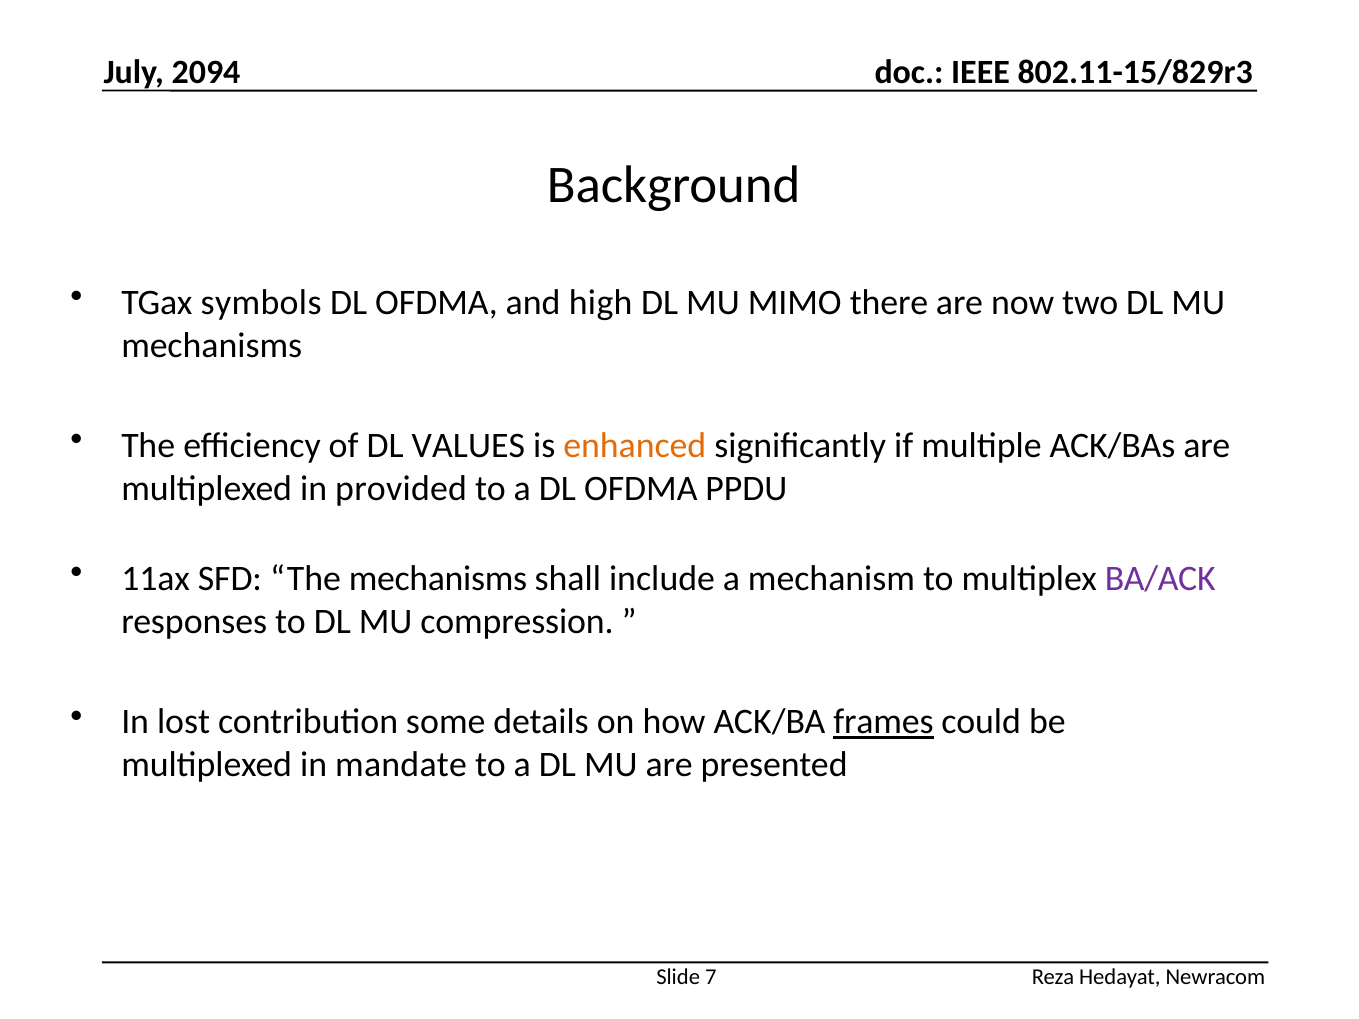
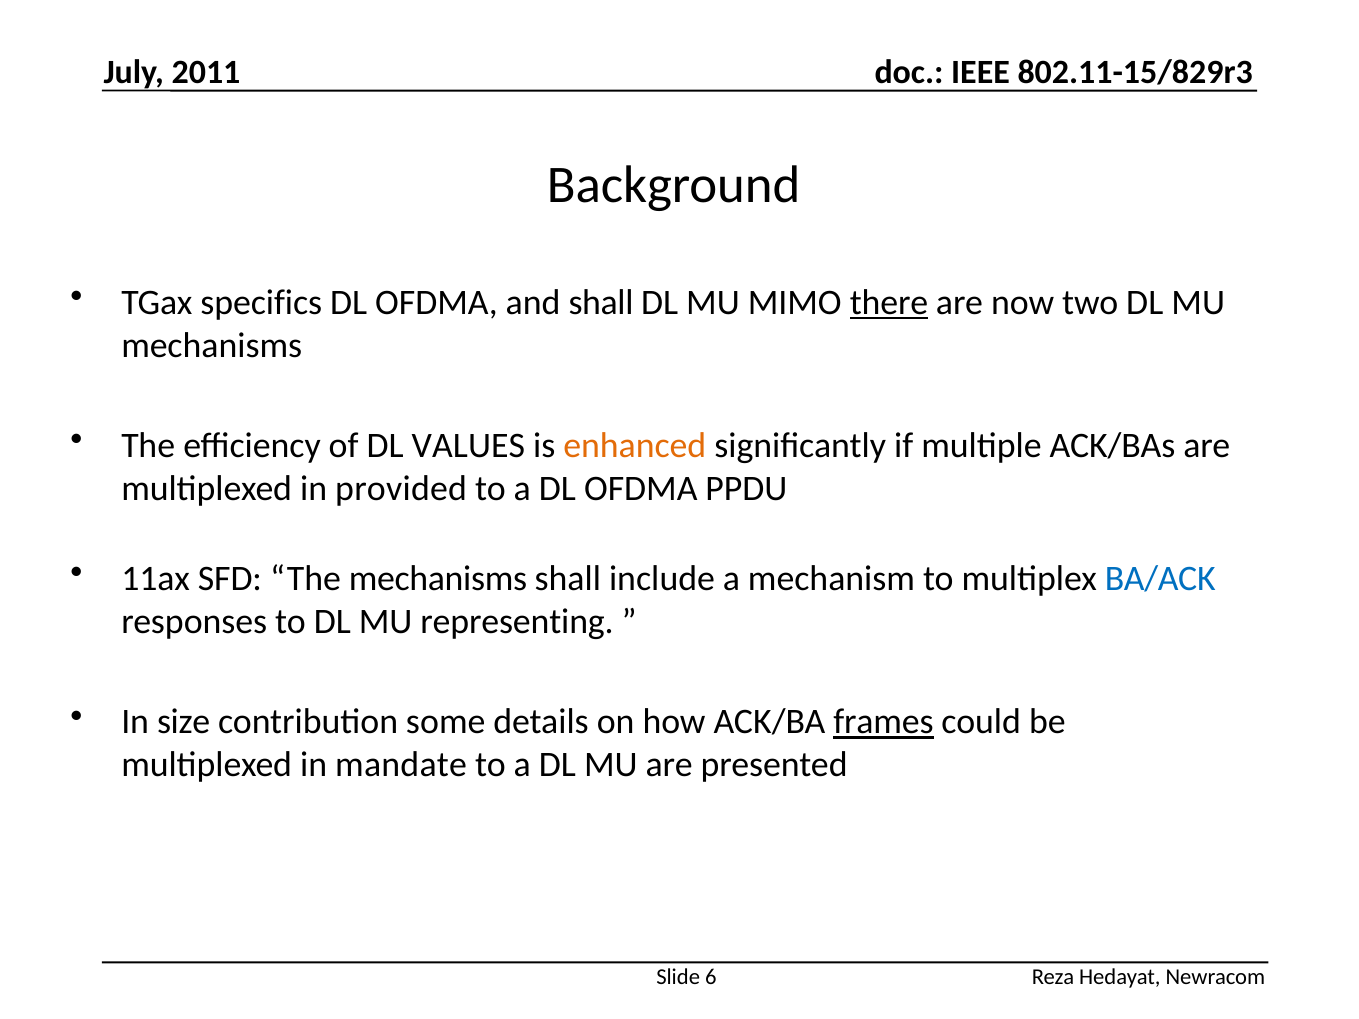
2094: 2094 -> 2011 (206, 73)
symbols: symbols -> specifics (261, 303)
and high: high -> shall (601, 303)
there underline: none -> present (889, 303)
BA/ACK colour: purple -> blue (1160, 579)
compression: compression -> representing (517, 622)
lost: lost -> size (184, 722)
7: 7 -> 6 (711, 978)
